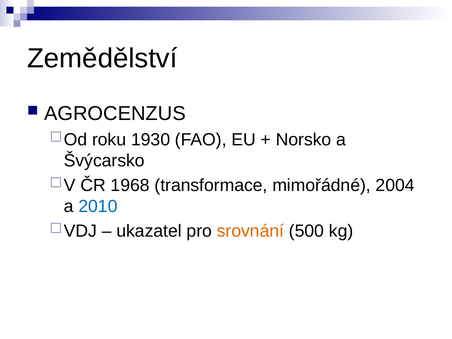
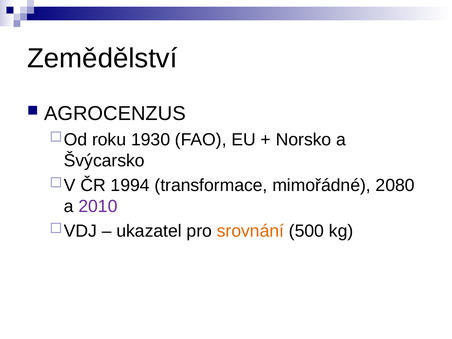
1968: 1968 -> 1994 (130, 185)
2004: 2004 -> 2080 (395, 185)
2010 colour: blue -> purple (98, 206)
